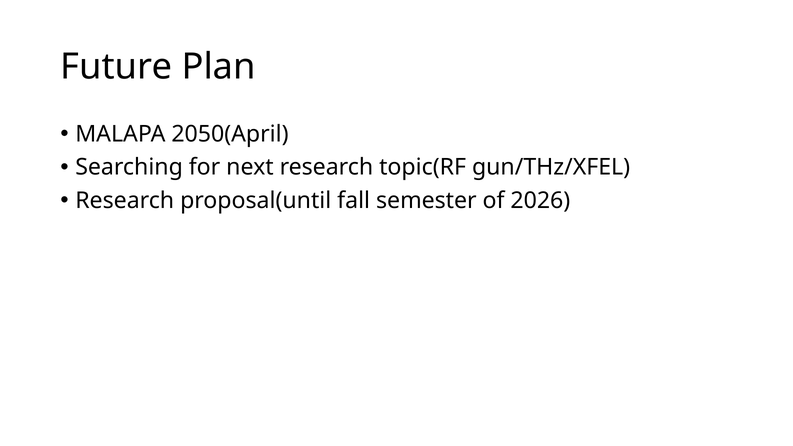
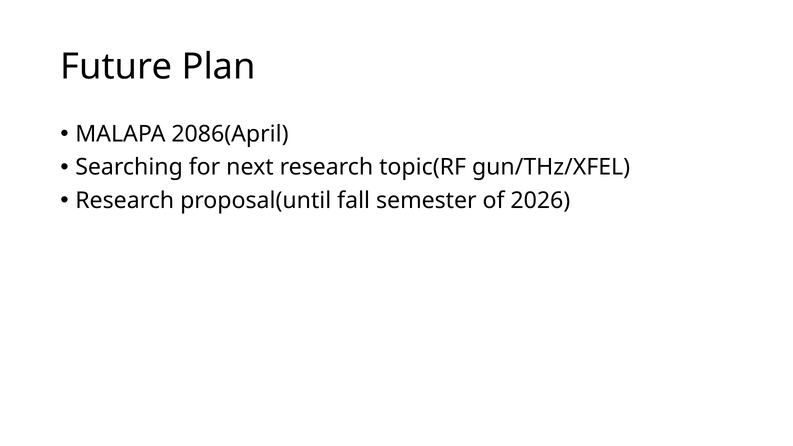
2050(April: 2050(April -> 2086(April (230, 134)
